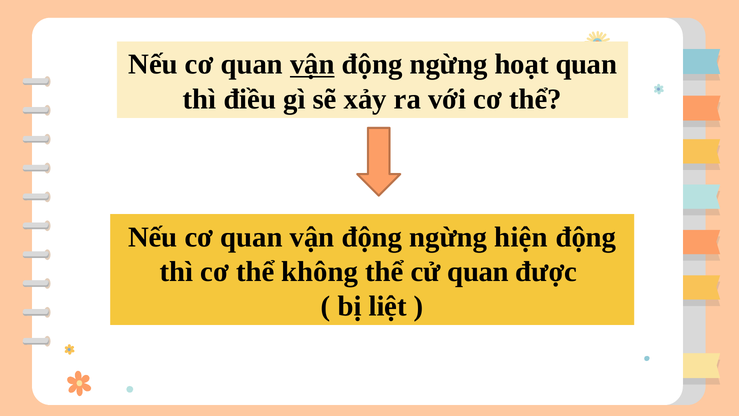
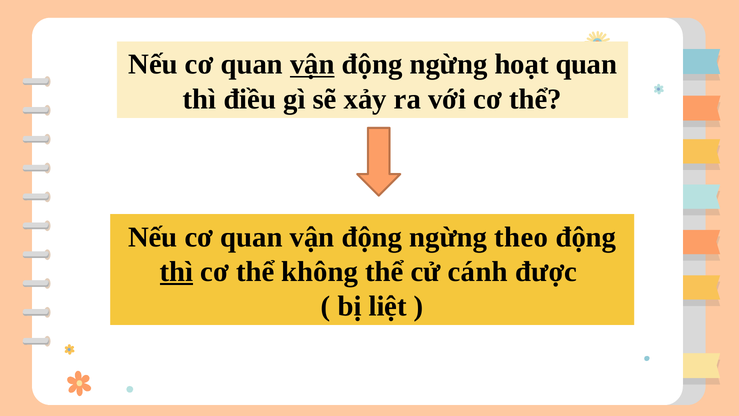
hiện: hiện -> theo (521, 237)
thì underline: none -> present (177, 271)
cử quan: quan -> cánh (478, 271)
